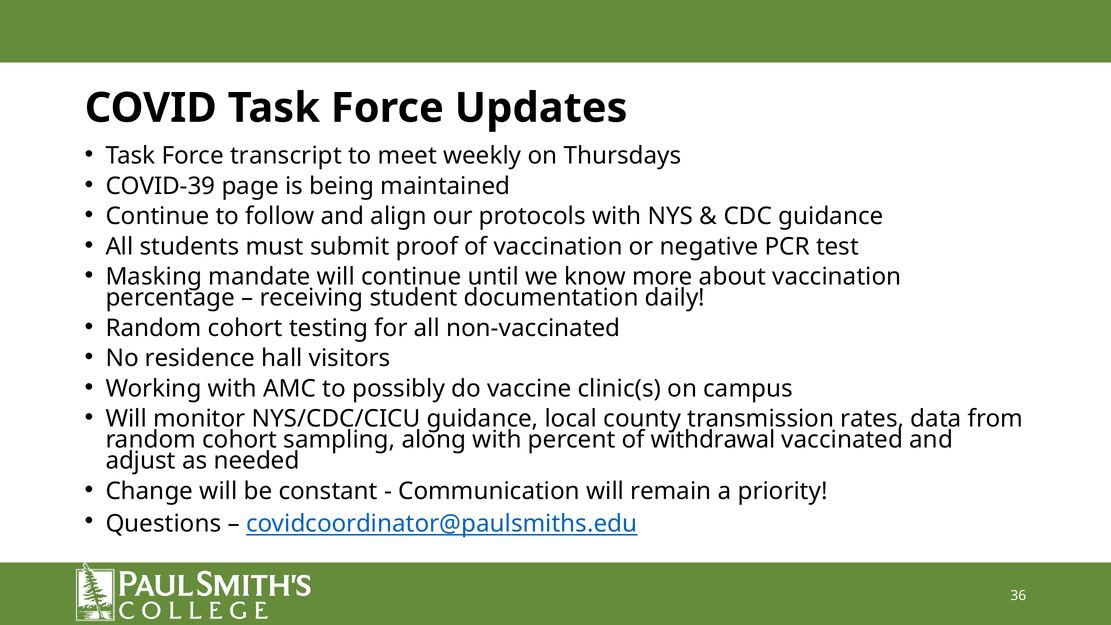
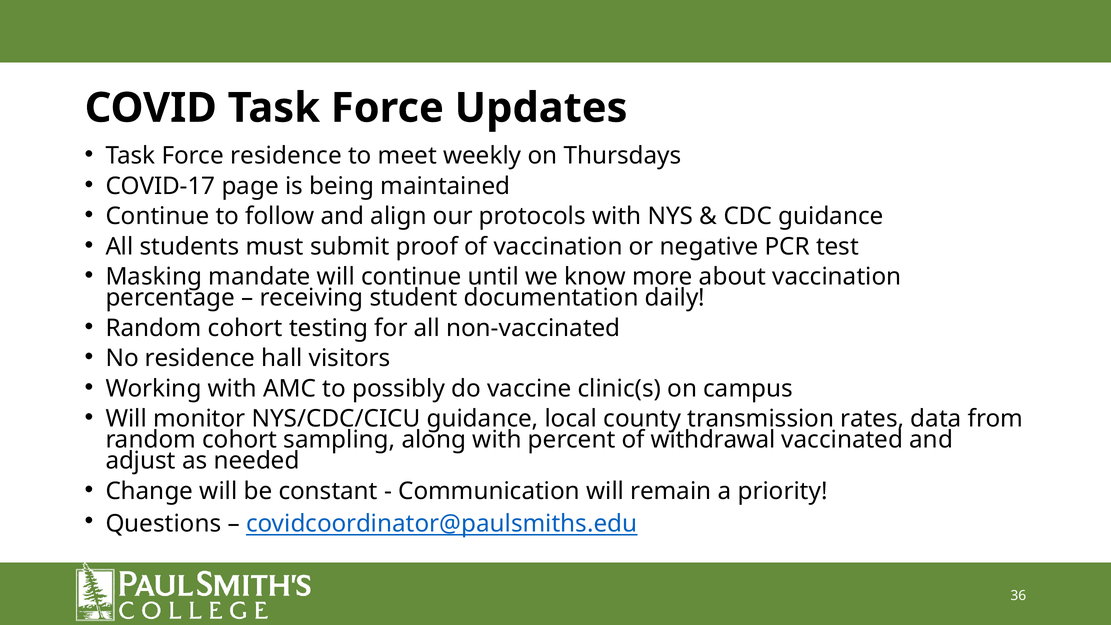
Force transcript: transcript -> residence (286, 156)
COVID-39: COVID-39 -> COVID-17 (160, 186)
